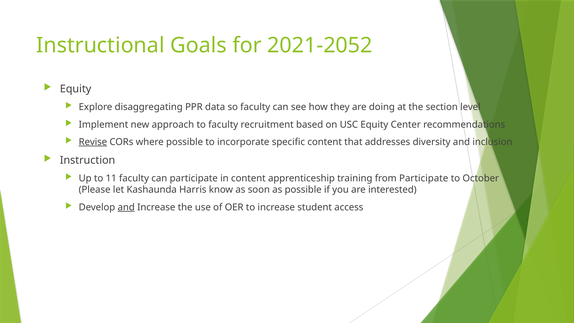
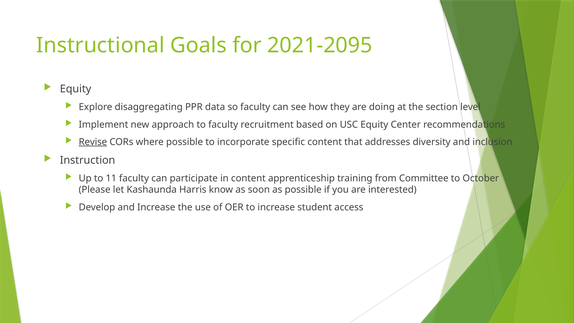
2021-2052: 2021-2052 -> 2021-2095 (320, 45)
from Participate: Participate -> Committee (424, 178)
and underline: present -> none (126, 207)
